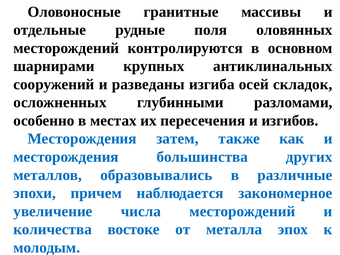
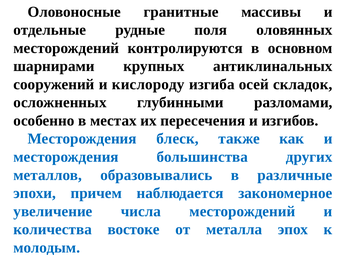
разведаны: разведаны -> кислороду (148, 84)
затем: затем -> блеск (177, 139)
